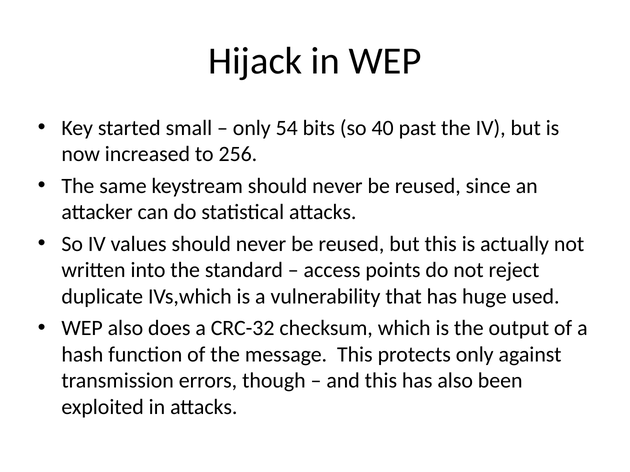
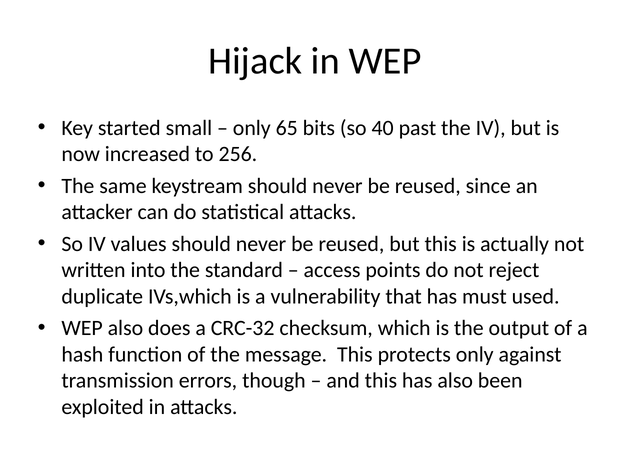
54: 54 -> 65 (287, 128)
huge: huge -> must (484, 297)
